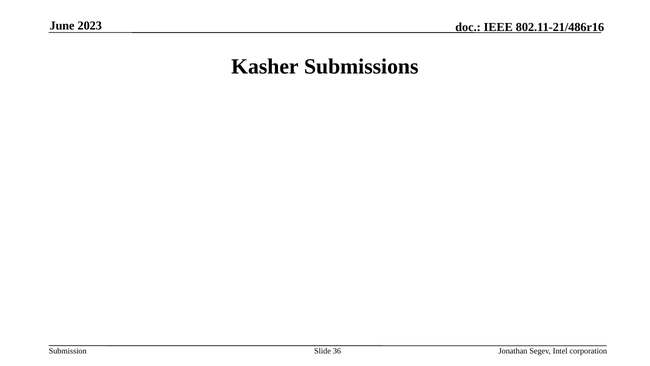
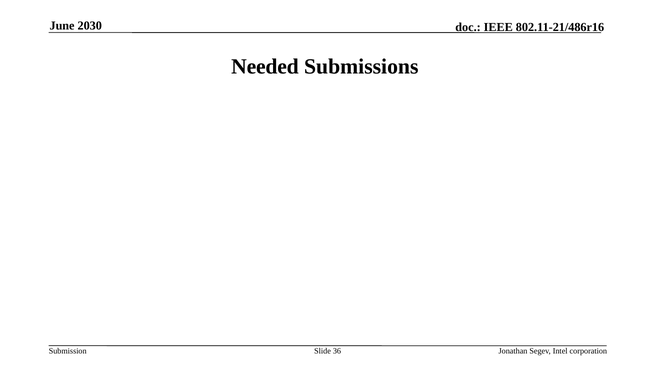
2023: 2023 -> 2030 (90, 26)
Kasher: Kasher -> Needed (265, 66)
